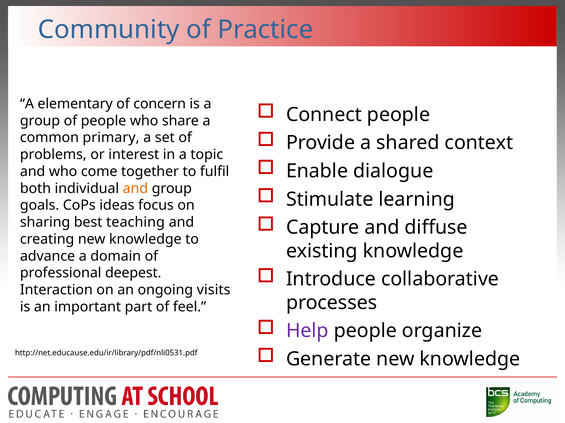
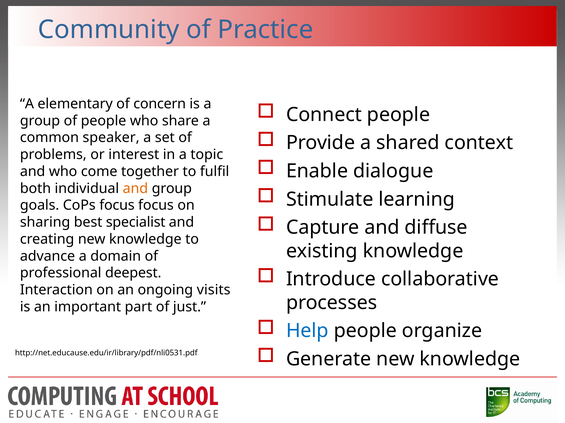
primary: primary -> speaker (111, 138)
CoPs ideas: ideas -> focus (117, 206)
teaching: teaching -> specialist (136, 223)
feel: feel -> just (190, 307)
Help colour: purple -> blue (307, 331)
